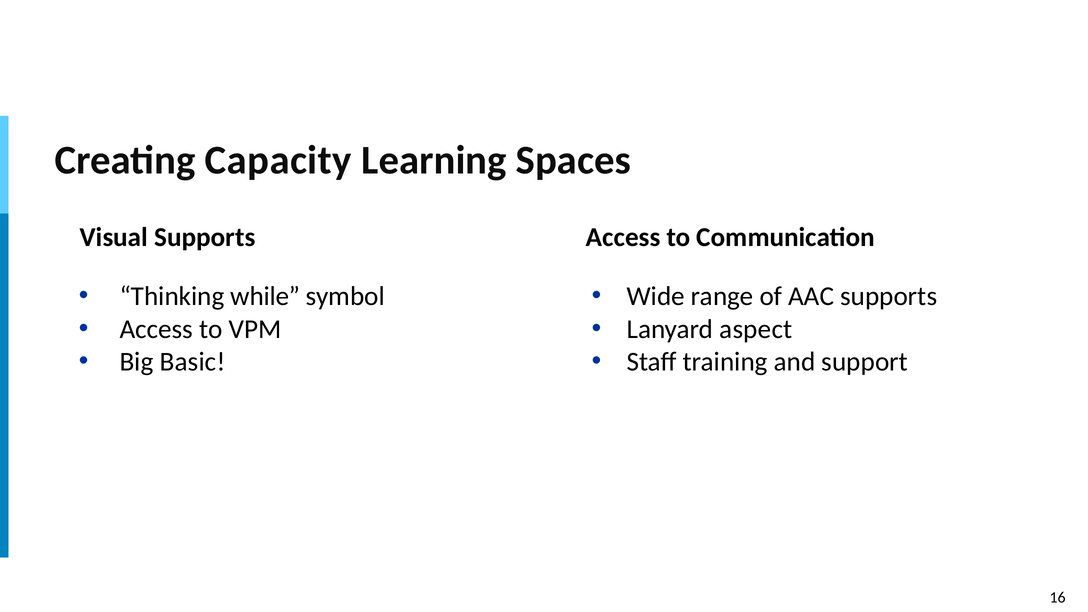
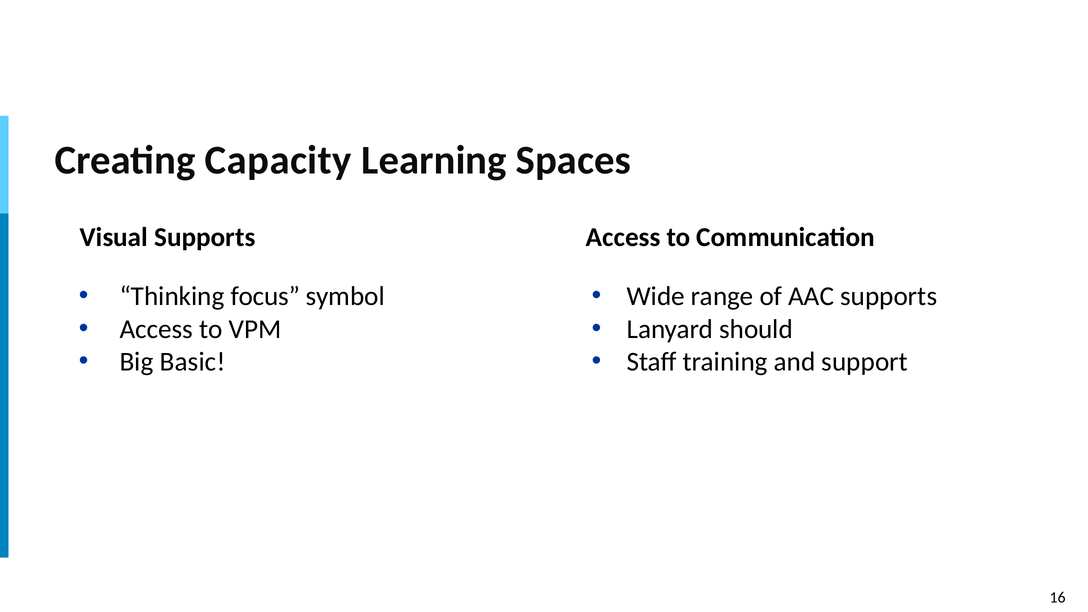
while: while -> focus (265, 296)
aspect: aspect -> should (756, 329)
